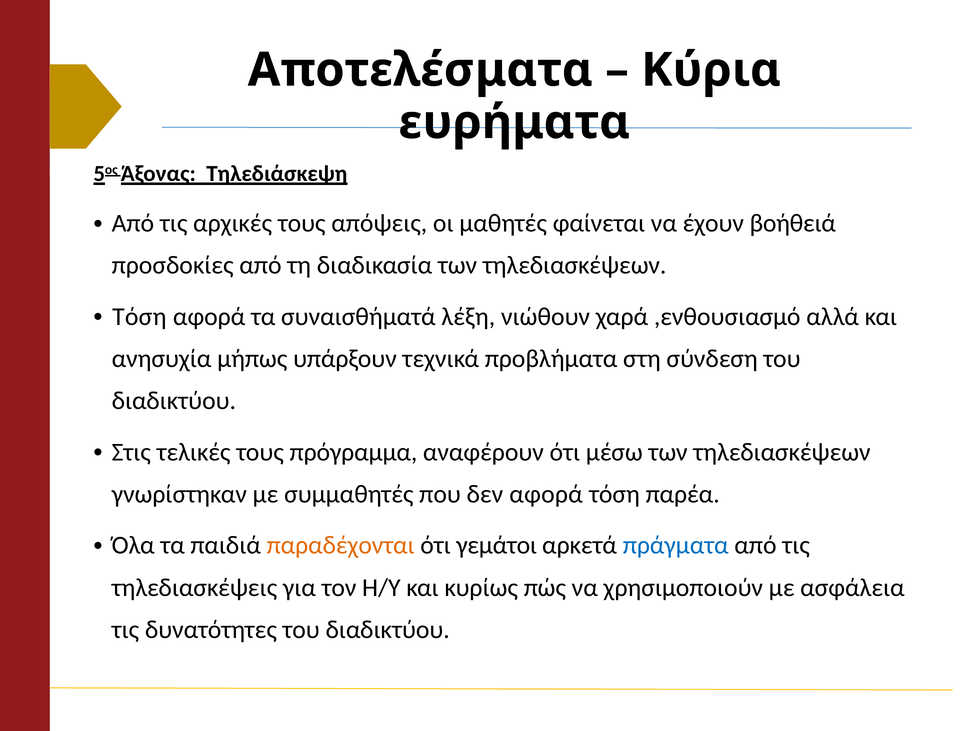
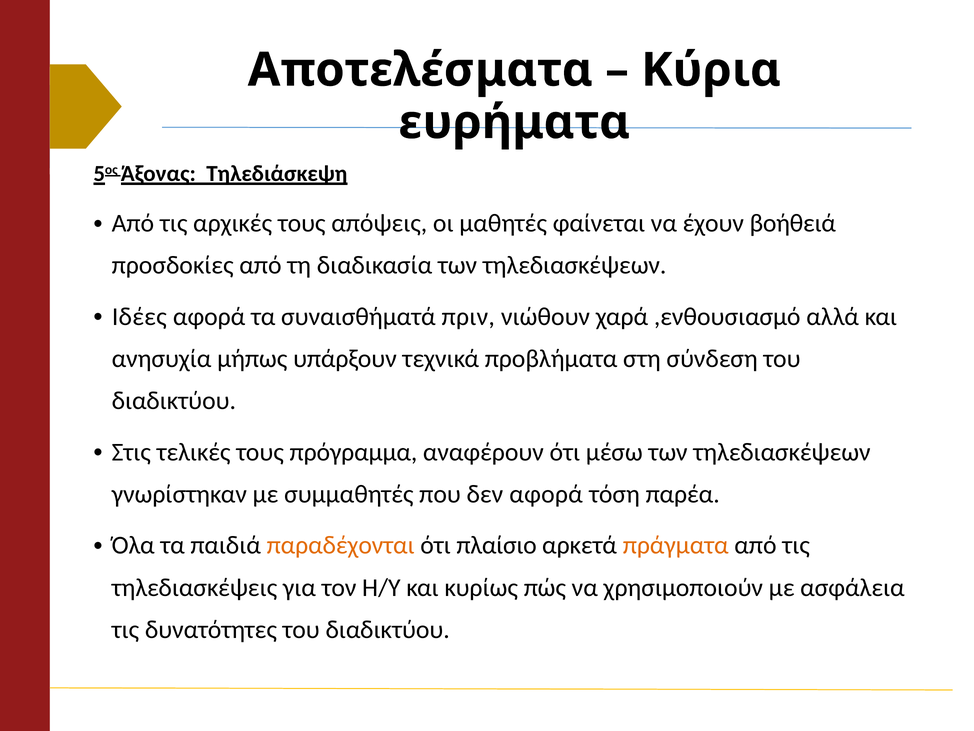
Τόση: Τόση -> Ιδέες (139, 317)
λέξη: λέξη -> πριν (468, 317)
γεμάτοι: γεμάτοι -> πλαίσιο (497, 545)
πράγματα colour: blue -> orange (676, 545)
